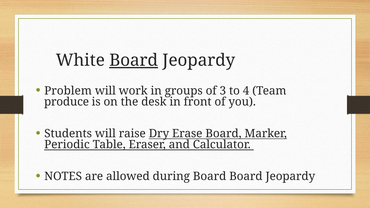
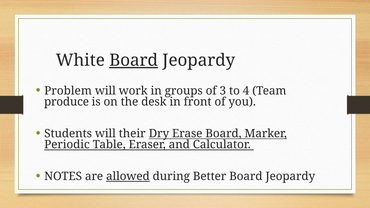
raise: raise -> their (132, 134)
allowed underline: none -> present (128, 177)
during Board: Board -> Better (210, 177)
